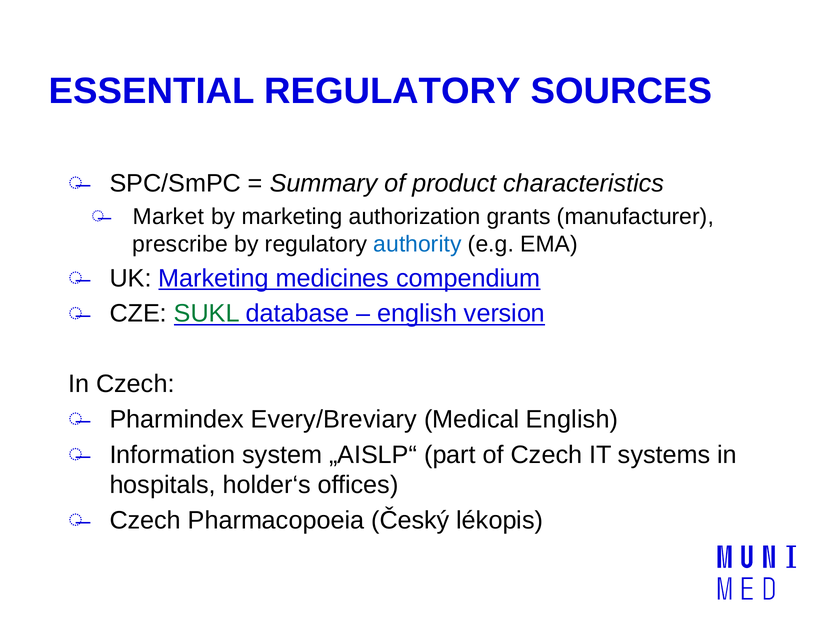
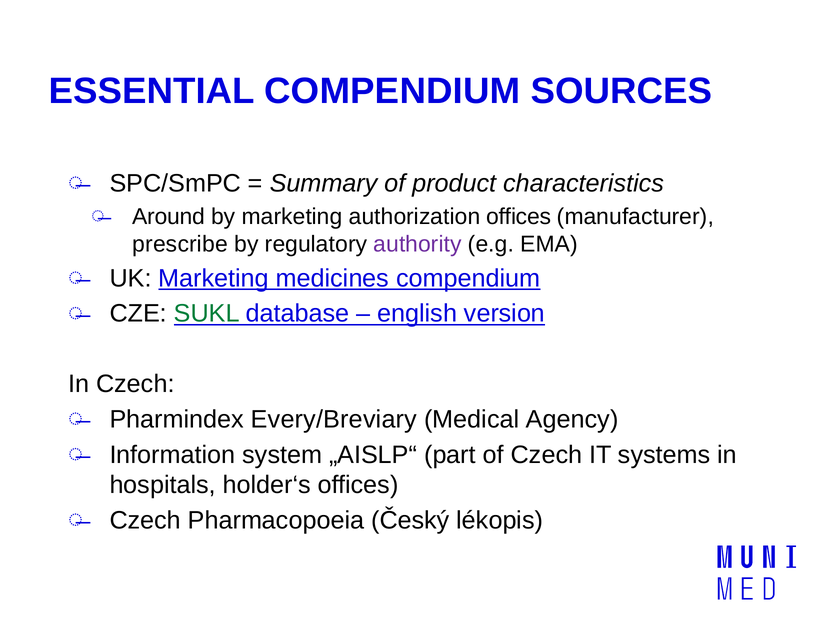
ESSENTIAL REGULATORY: REGULATORY -> COMPENDIUM (392, 91)
Market: Market -> Around (169, 217)
authorization grants: grants -> offices (519, 217)
authority colour: blue -> purple (417, 244)
Medical English: English -> Agency (572, 420)
